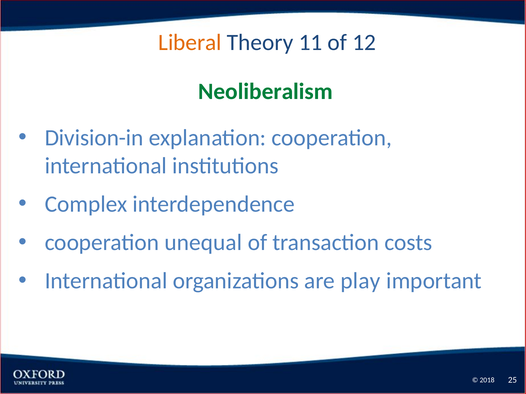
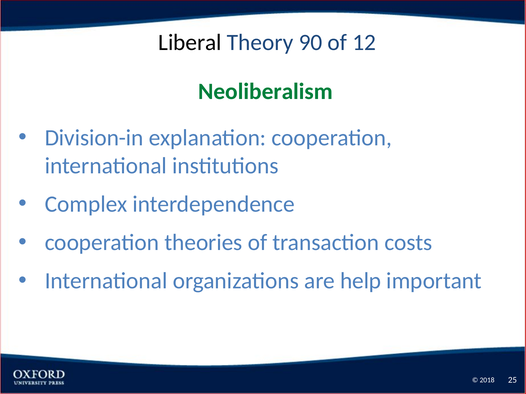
Liberal colour: orange -> black (190, 42)
11: 11 -> 90 (311, 42)
unequal: unequal -> theories (203, 243)
play: play -> help (361, 281)
